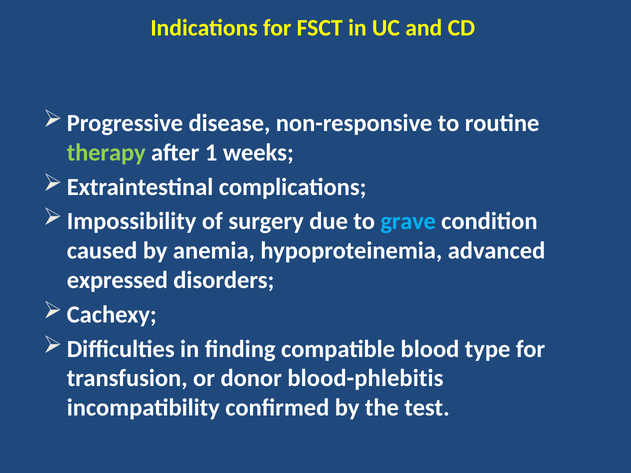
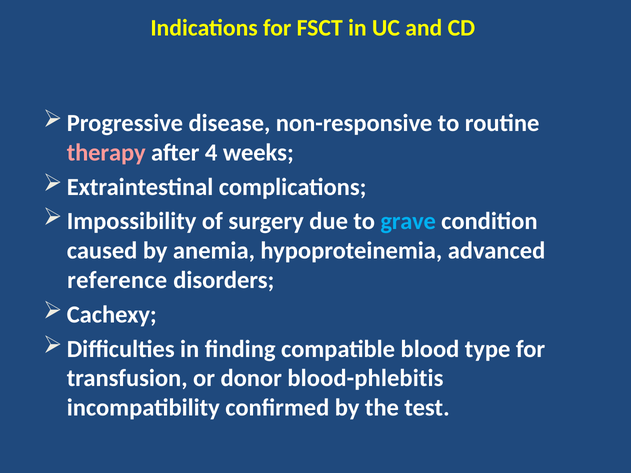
therapy colour: light green -> pink (106, 153)
1: 1 -> 4 (211, 153)
expressed: expressed -> reference (117, 280)
